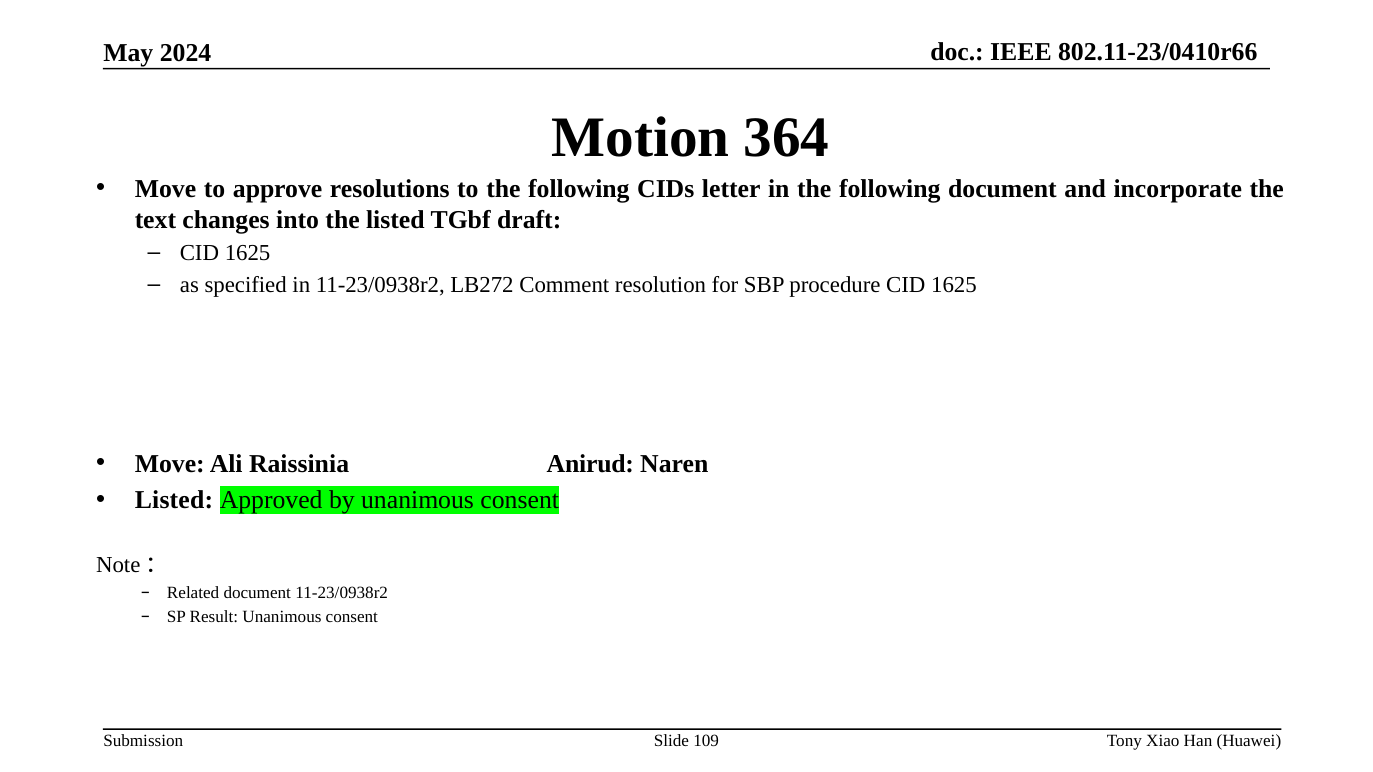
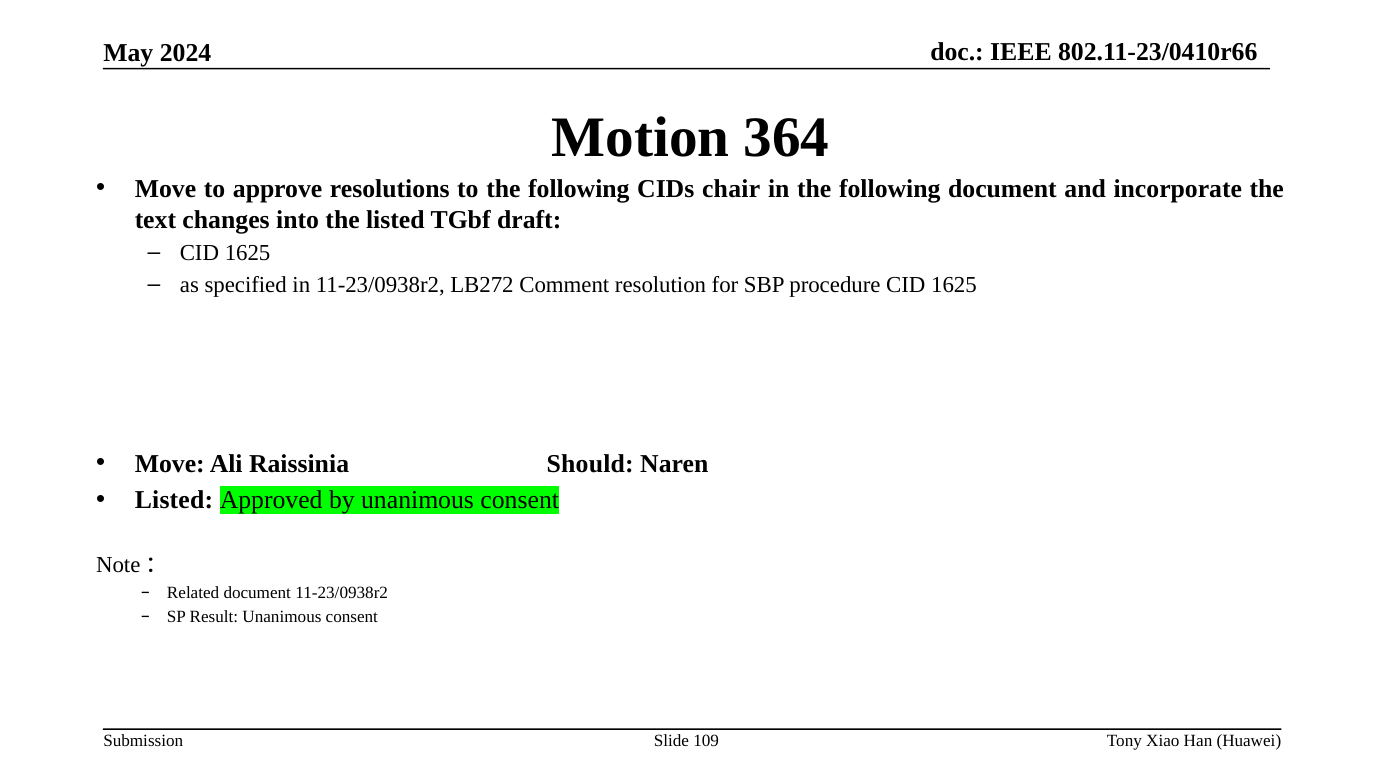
letter: letter -> chair (731, 189)
Anirud: Anirud -> Should (590, 464)
